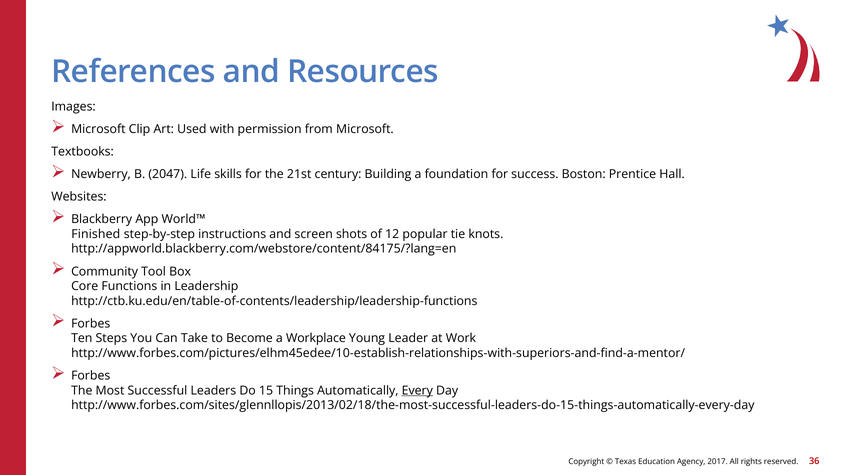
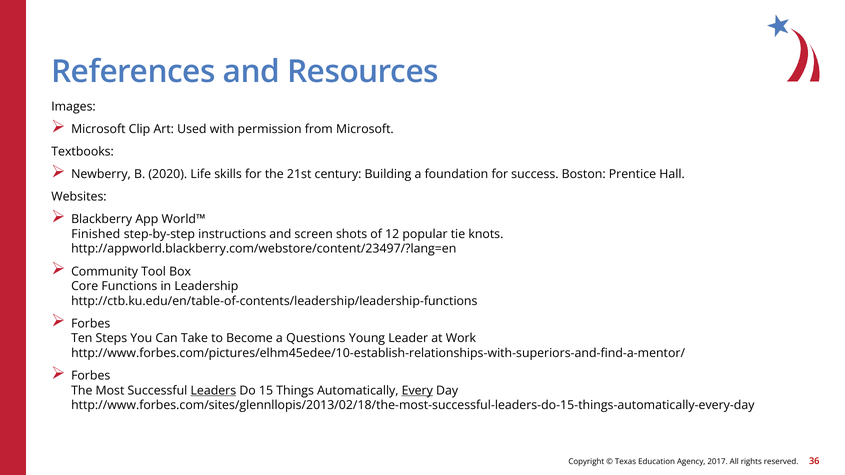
2047: 2047 -> 2020 (168, 174)
http://appworld.blackberry.com/webstore/content/84175/?lang=en: http://appworld.blackberry.com/webstore/content/84175/?lang=en -> http://appworld.blackberry.com/webstore/content/23497/?lang=en (264, 249)
Workplace: Workplace -> Questions (316, 339)
Leaders underline: none -> present (213, 391)
